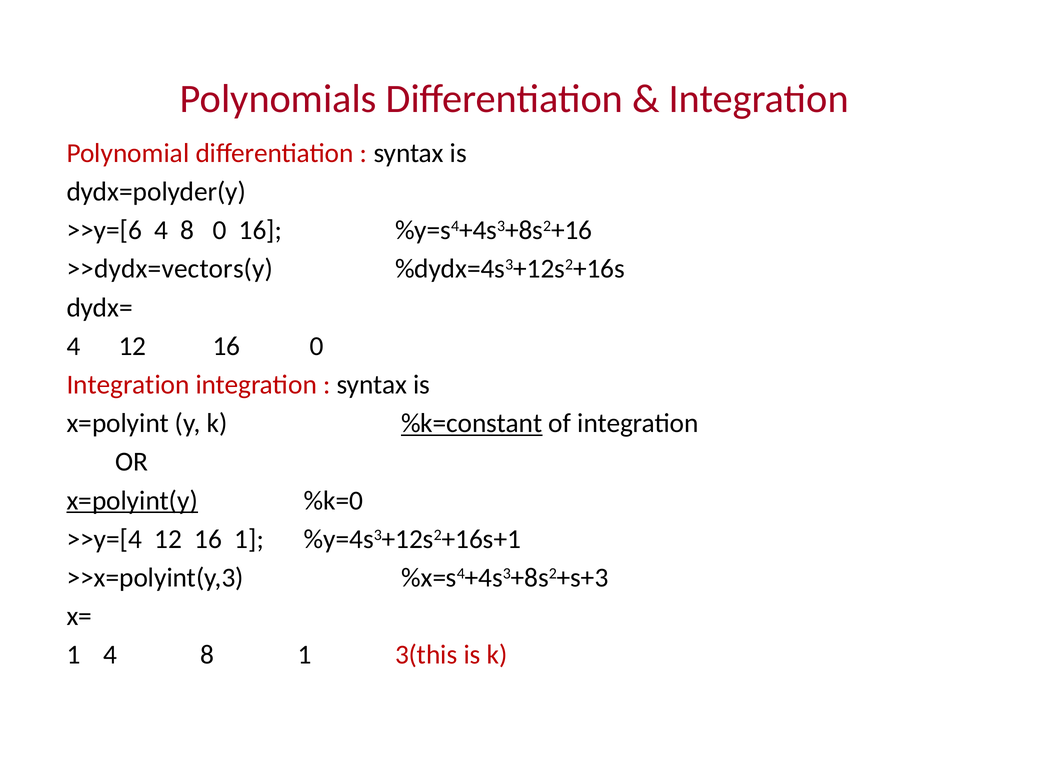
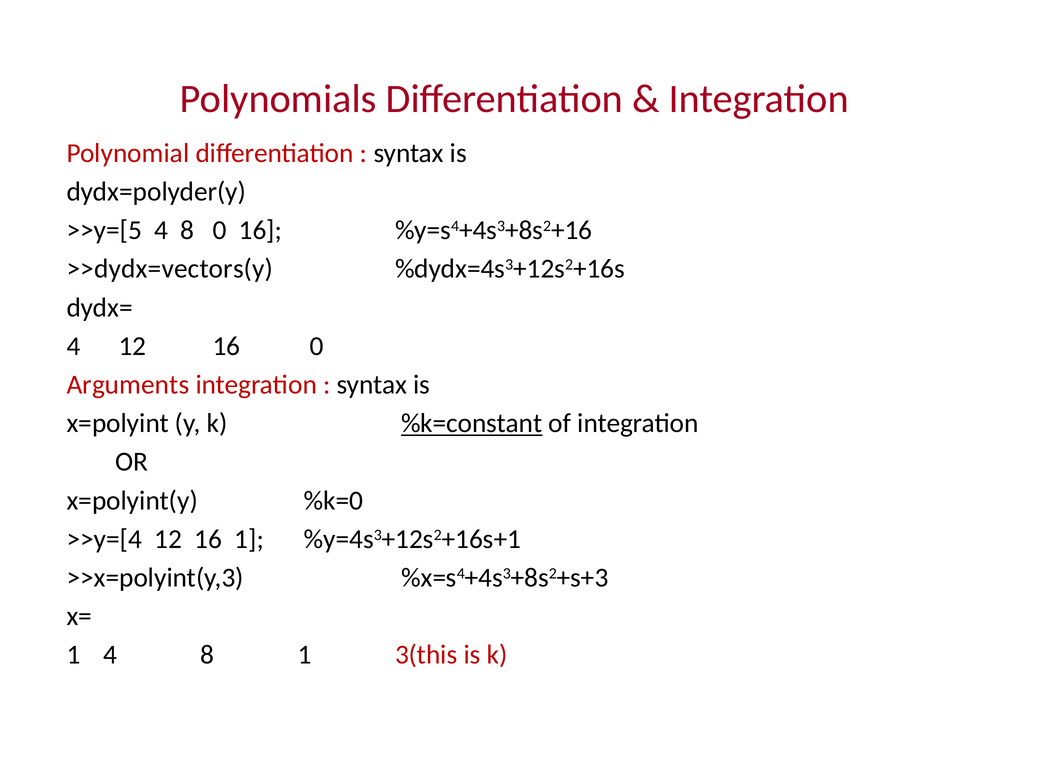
>>y=[6: >>y=[6 -> >>y=[5 (104, 231)
Integration: Integration -> Arguments (128, 385)
x=polyint(y underline: present -> none (132, 501)
